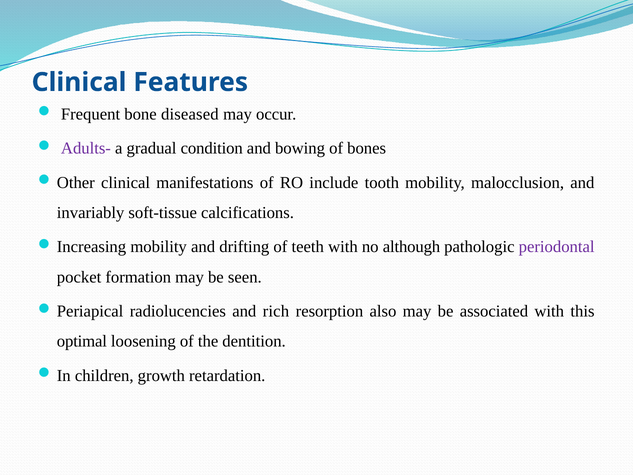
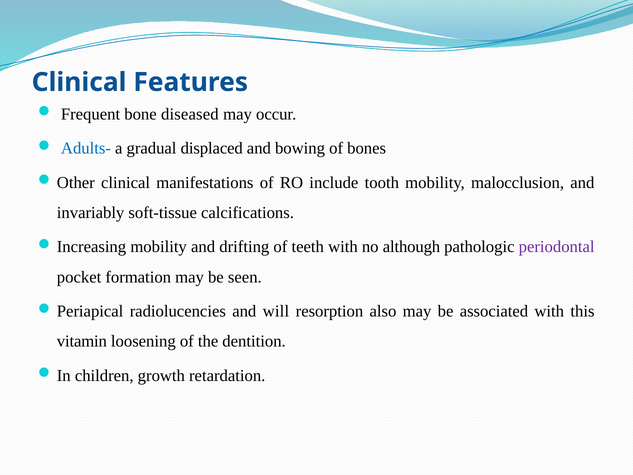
Adults- colour: purple -> blue (86, 148)
condition: condition -> displaced (212, 148)
rich: rich -> will (276, 311)
optimal: optimal -> vitamin (82, 341)
